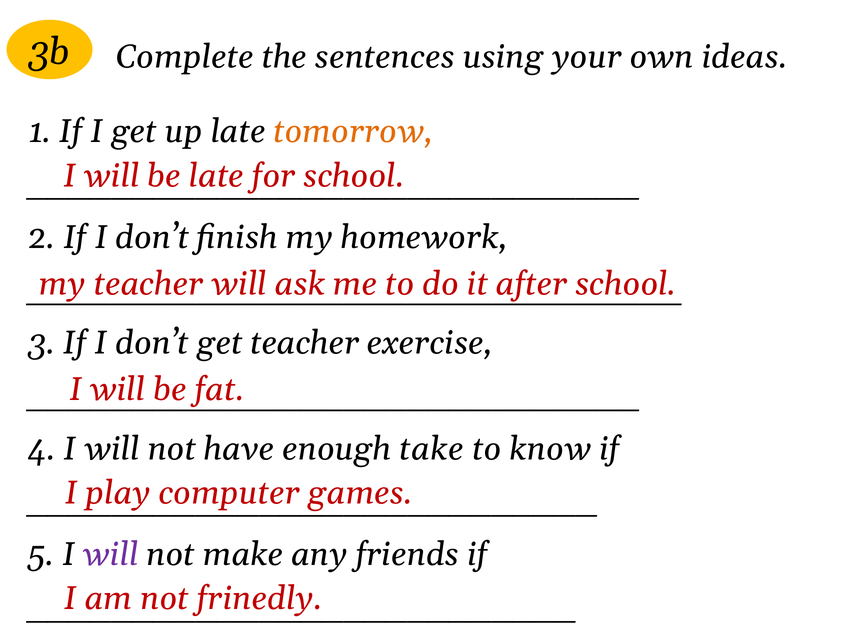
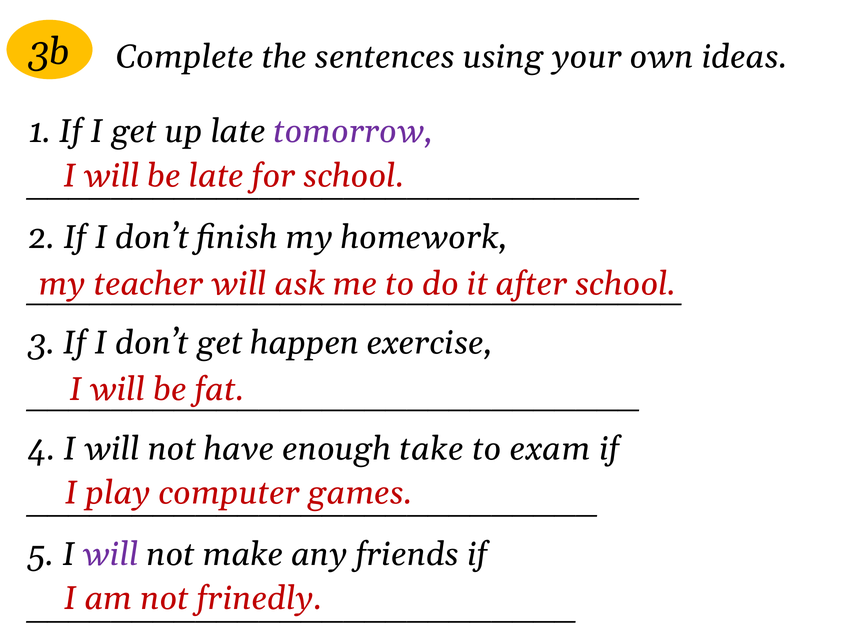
tomorrow colour: orange -> purple (353, 132)
get teacher: teacher -> happen (305, 343)
know: know -> exam (550, 449)
